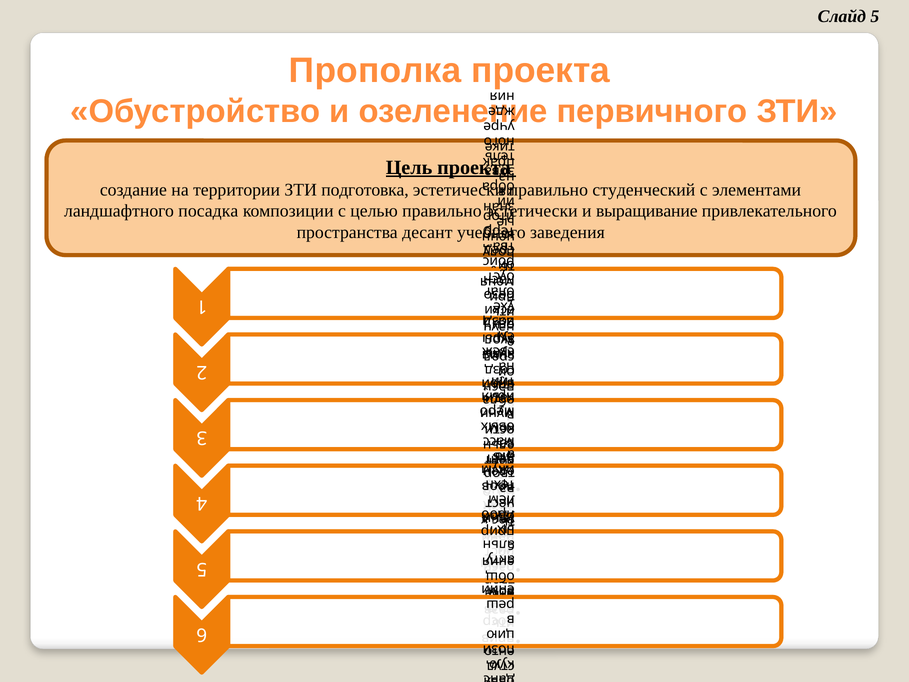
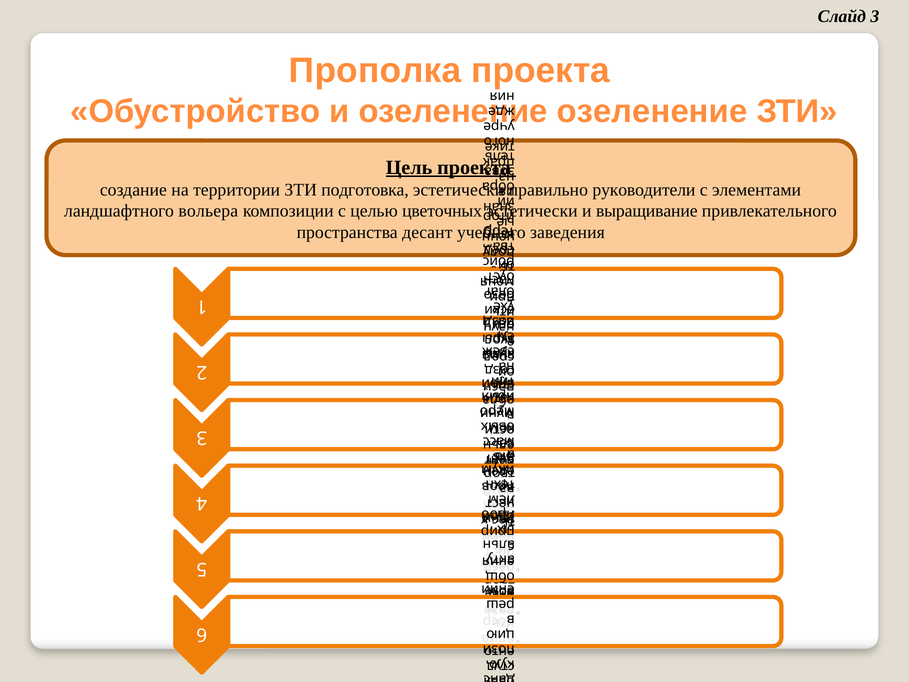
Слайд 5: 5 -> 3 (875, 16)
первичного: первичного -> озеленение (652, 111)
студенческий: студенческий -> руководители (644, 190)
посадка: посадка -> вольера (208, 211)
целью правильно: правильно -> цветочных (442, 211)
